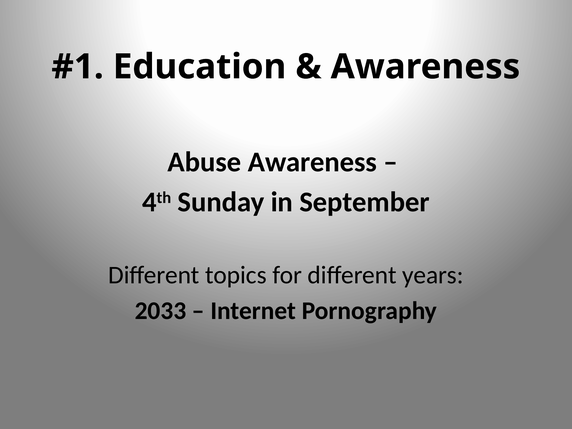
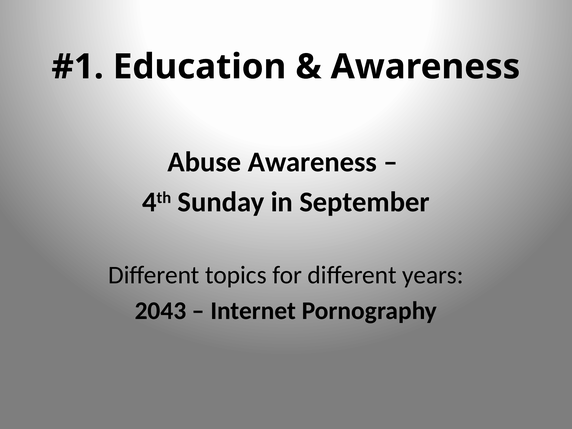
2033: 2033 -> 2043 (160, 311)
